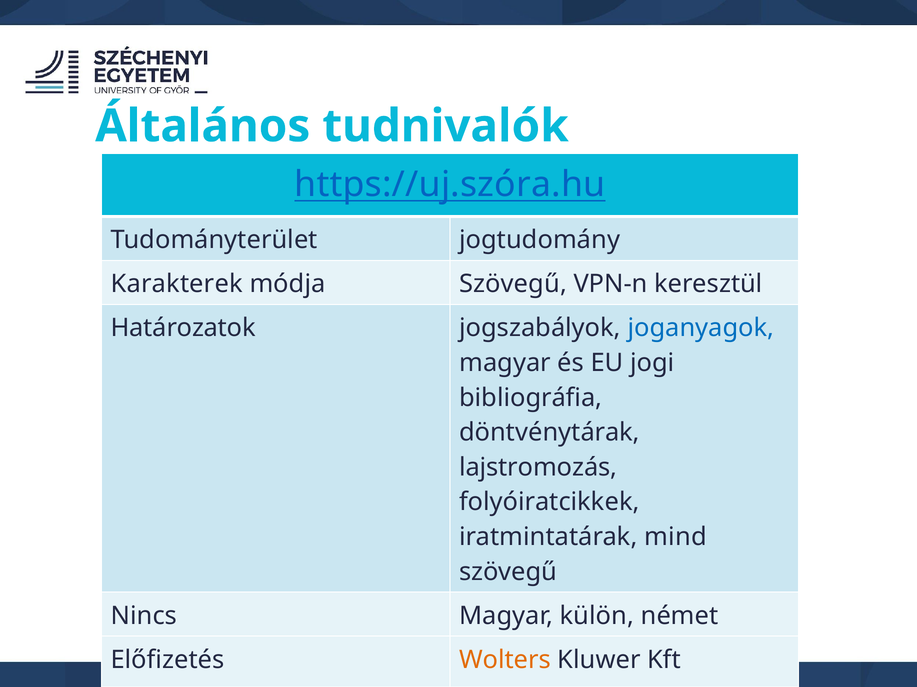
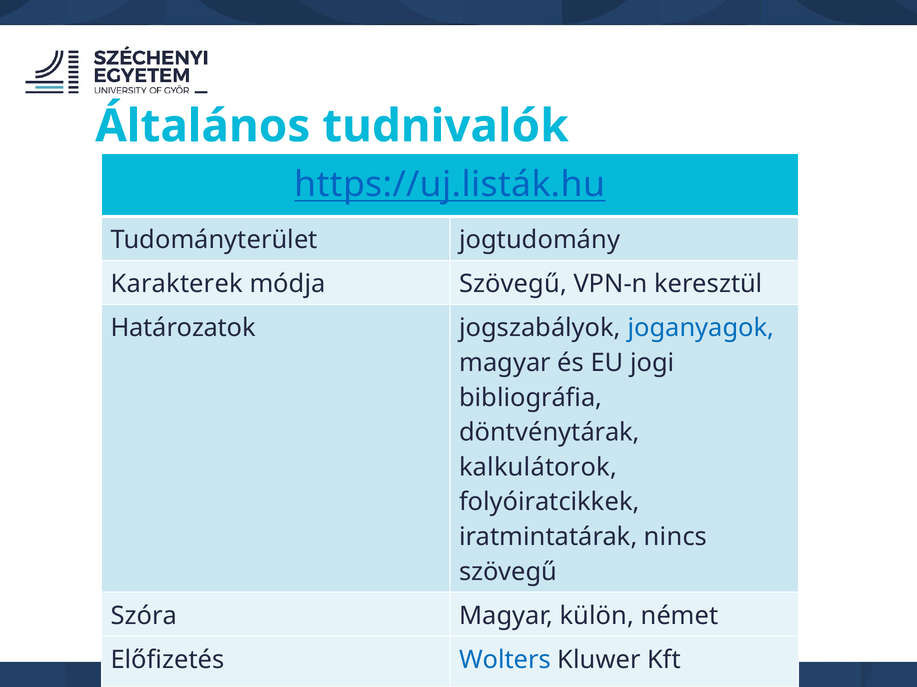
https://uj.szóra.hu: https://uj.szóra.hu -> https://uj.listák.hu (450, 185)
lajstromozás: lajstromozás -> kalkulátorok (538, 468)
iratmintatárak mind: mind -> nincs (676, 537)
Nincs: Nincs -> Szóra (144, 616)
Wolters colour: orange -> blue (505, 660)
